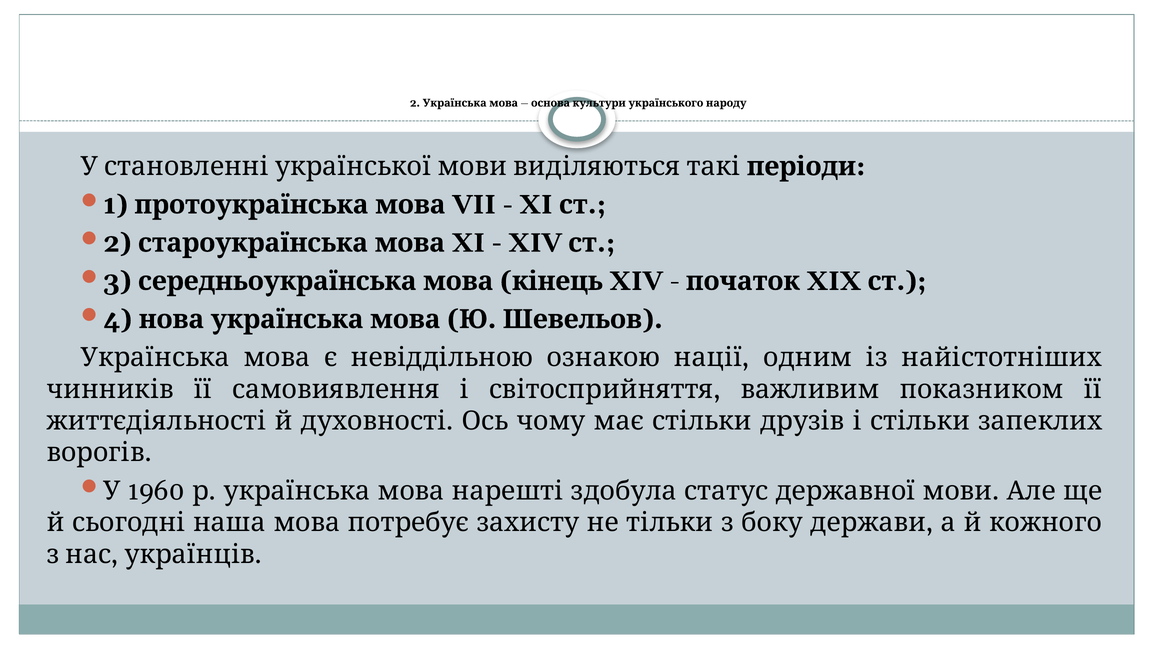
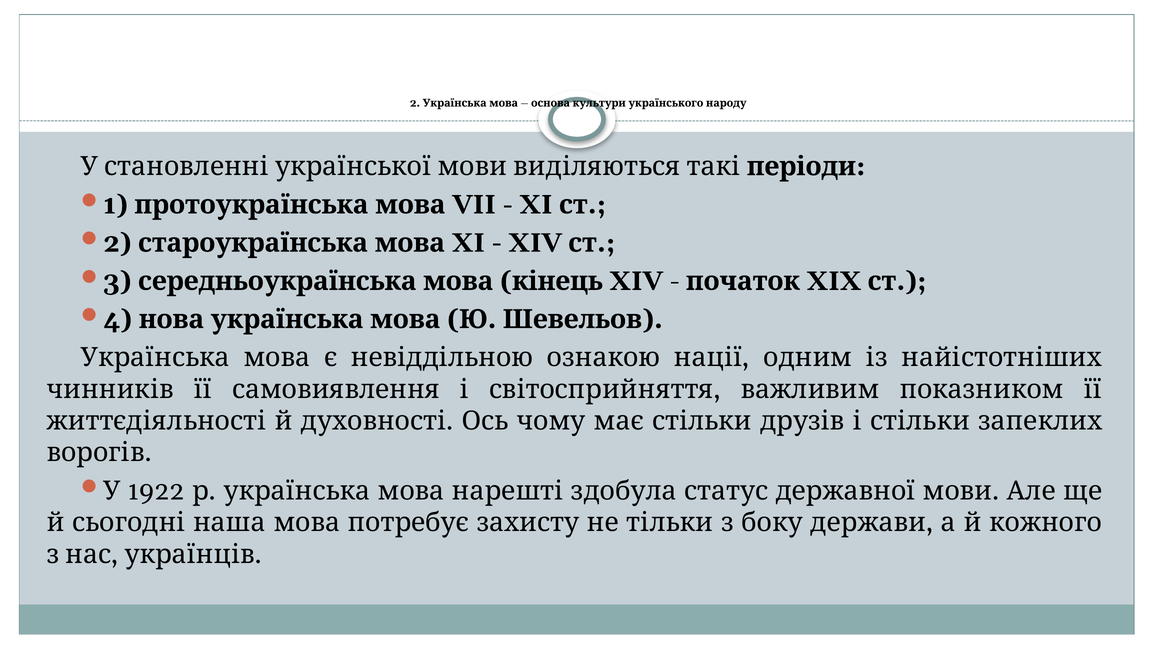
1960: 1960 -> 1922 (156, 491)
